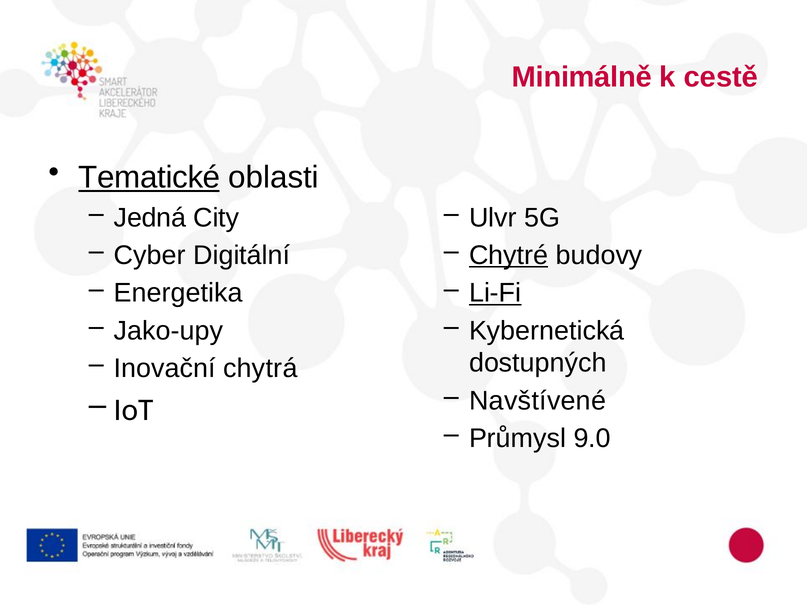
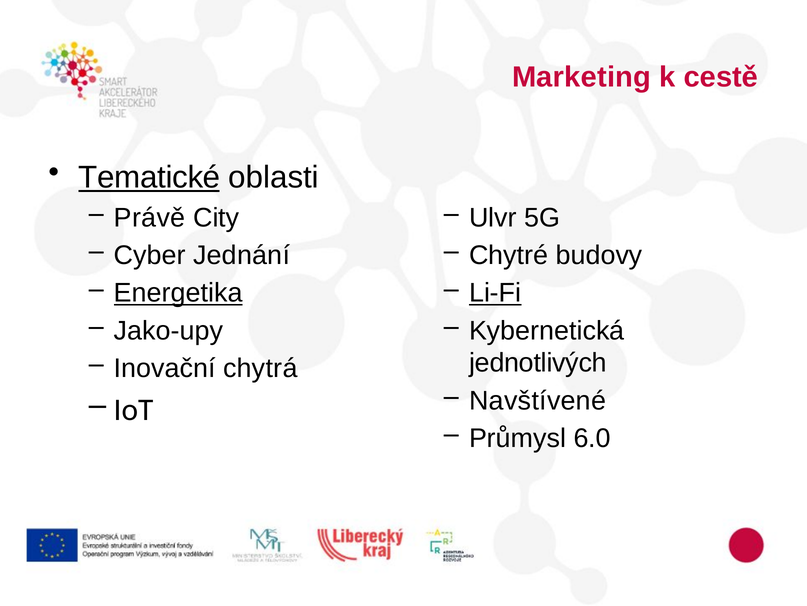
Minimálně: Minimálně -> Marketing (582, 77)
Jedná: Jedná -> Právě (150, 217)
Digitální: Digitální -> Jednání (242, 255)
Chytré underline: present -> none (509, 255)
Energetika underline: none -> present (178, 293)
dostupných: dostupných -> jednotlivých (538, 363)
9.0: 9.0 -> 6.0 (592, 438)
